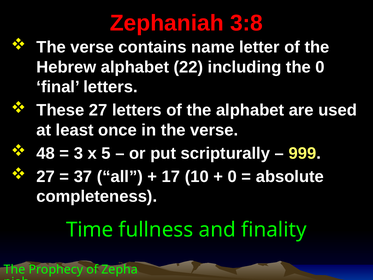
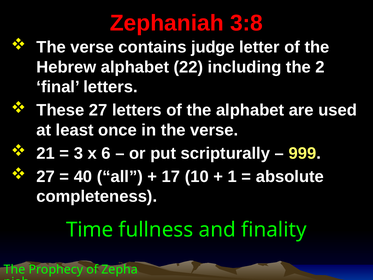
name: name -> judge (213, 47)
the 0: 0 -> 2 (320, 67)
48: 48 -> 21 (46, 153)
5: 5 -> 6 (106, 153)
37: 37 -> 40 (83, 176)
0: 0 -> 1 (232, 176)
